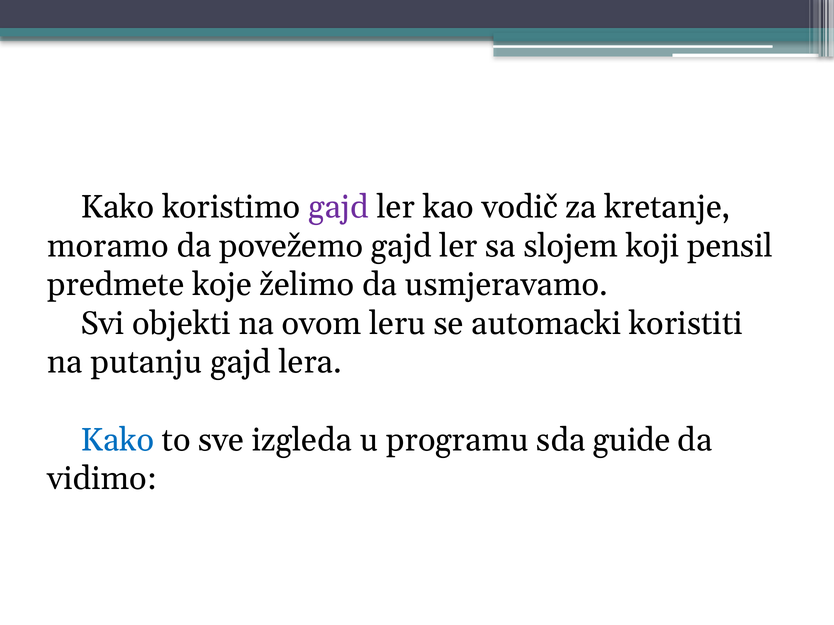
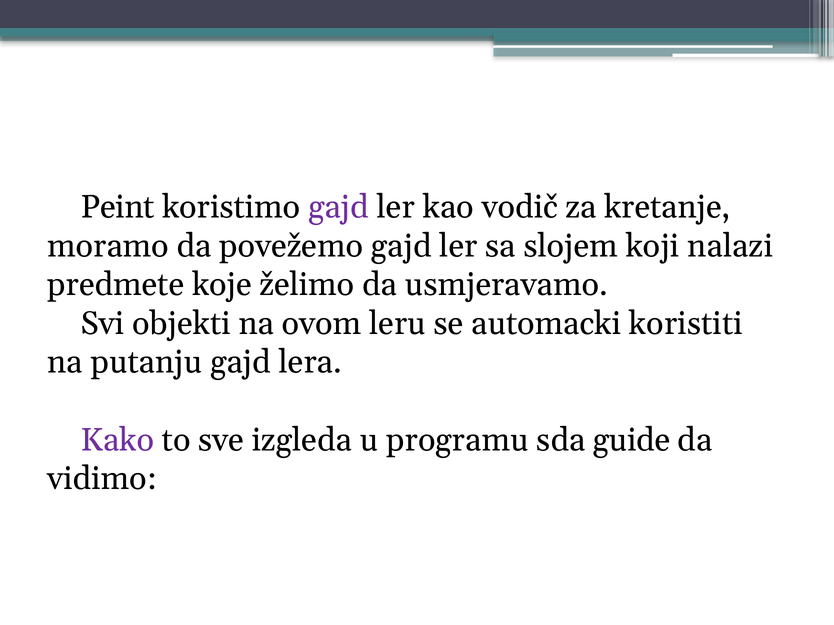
Kako: Kako -> Peint (118, 207)
pensil: pensil -> nalazi (730, 246)
Kako colour: blue -> purple (117, 440)
